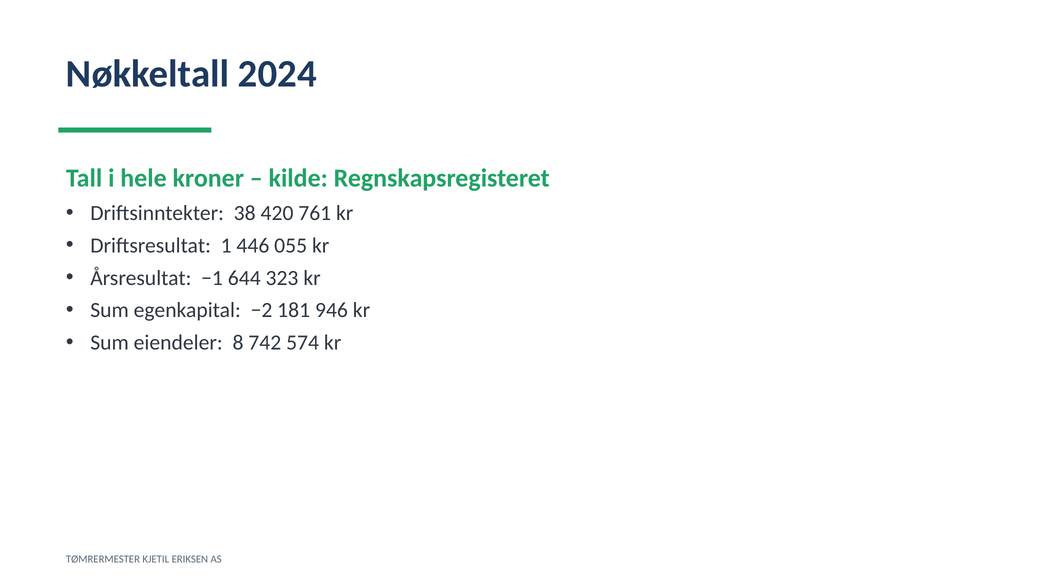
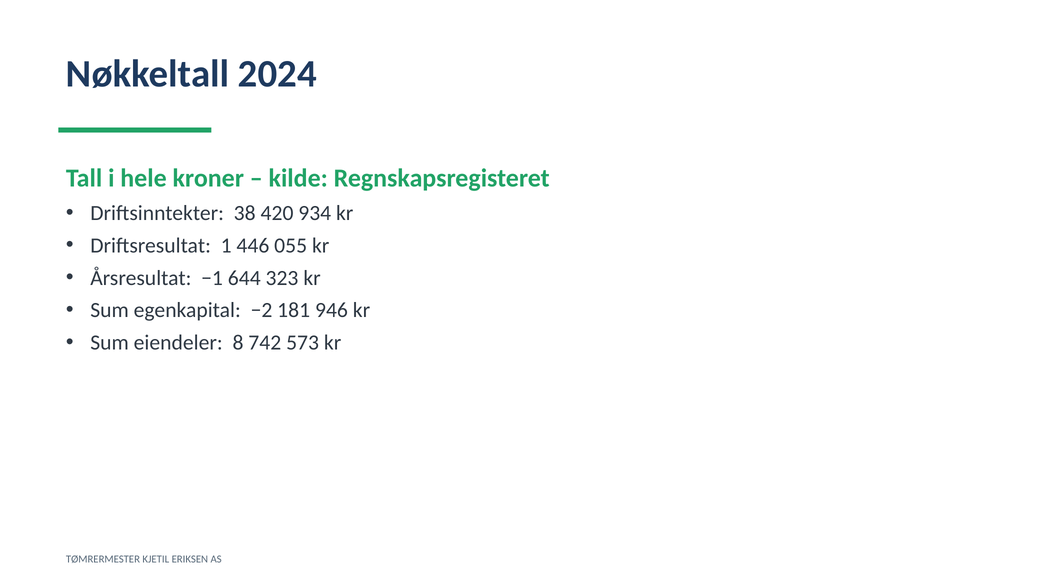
761: 761 -> 934 (315, 213)
574: 574 -> 573 (303, 343)
